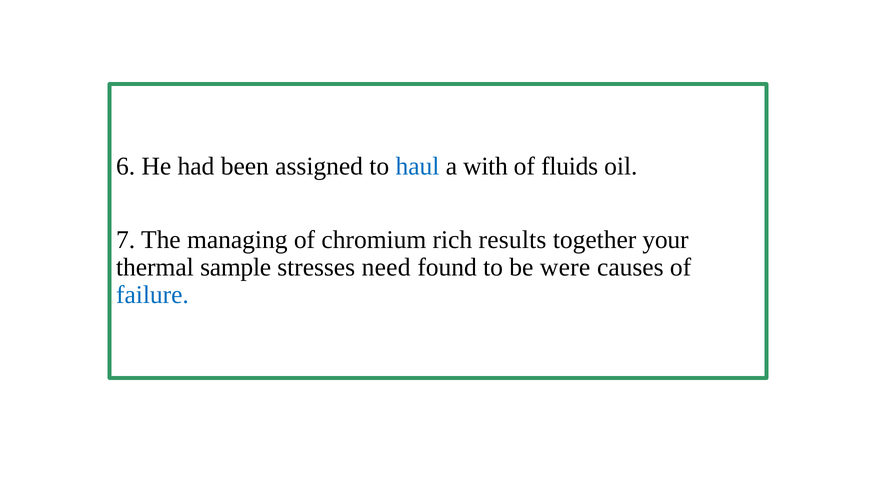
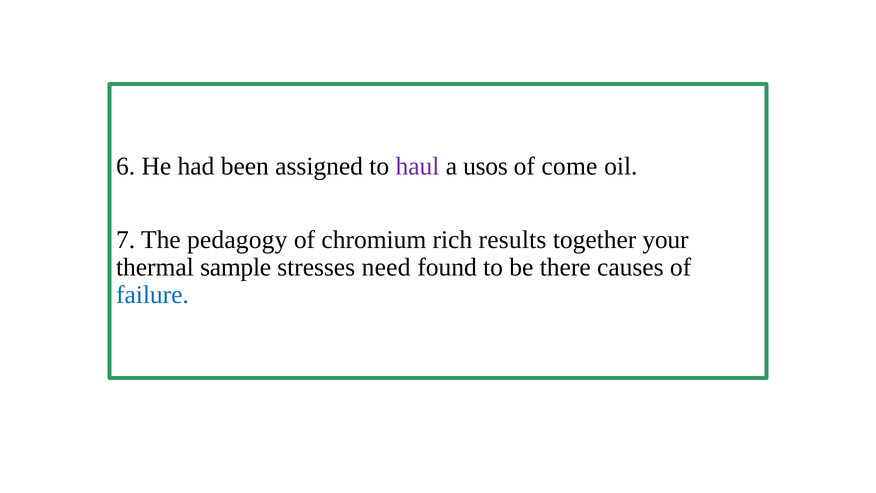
haul colour: blue -> purple (417, 166)
with: with -> usos (485, 166)
fluids: fluids -> come (569, 166)
managing: managing -> pedagogy (237, 240)
were: were -> there (565, 267)
